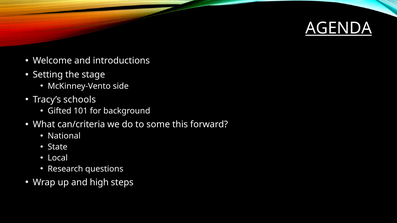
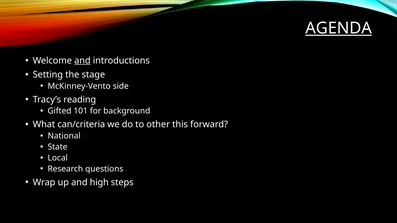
and underline: none -> present (82, 61)
schools: schools -> reading (80, 100)
some: some -> other (158, 125)
